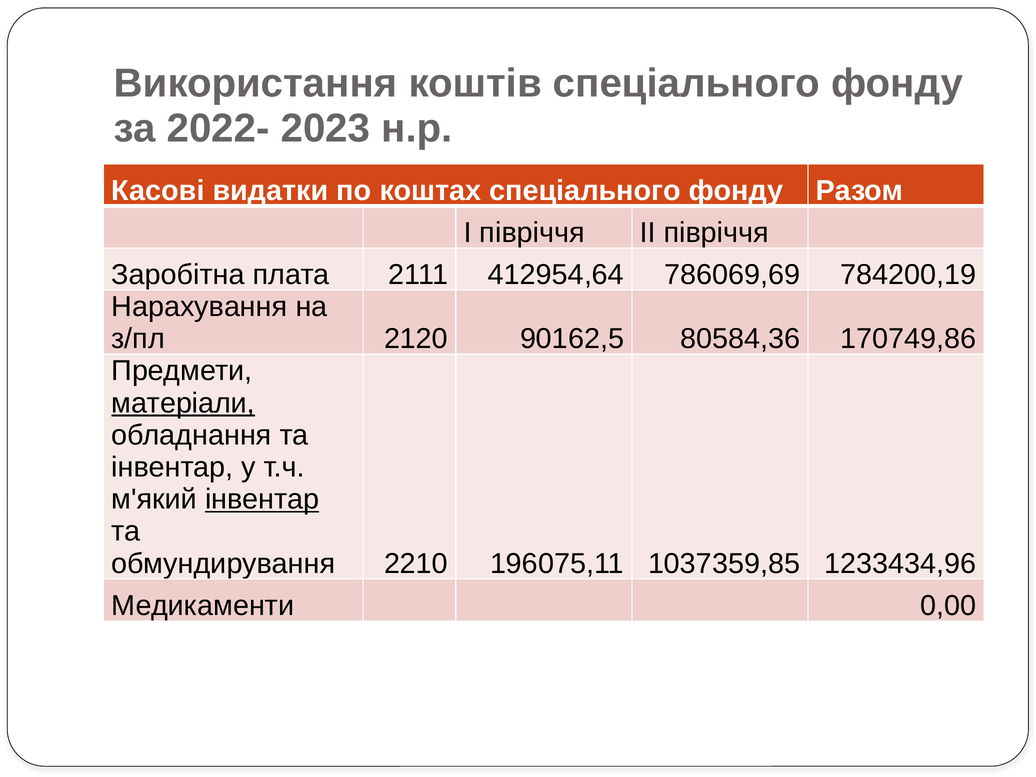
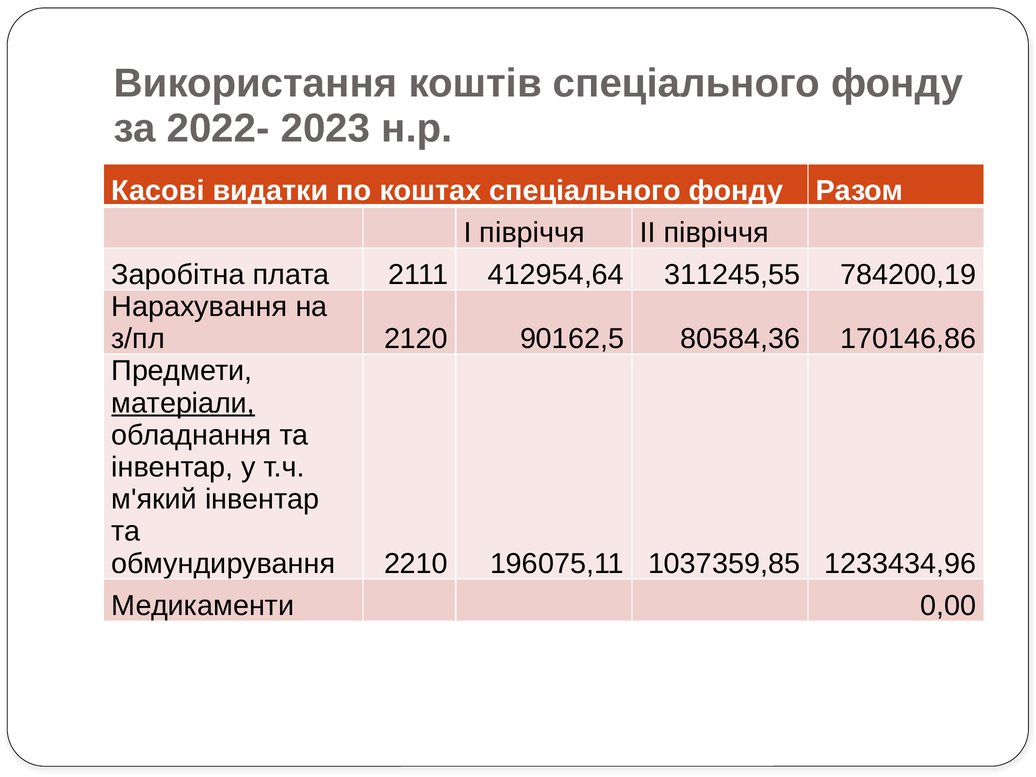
786069,69: 786069,69 -> 311245,55 (732, 275)
170749,86: 170749,86 -> 170146,86 (908, 339)
інвентар underline: present -> none (262, 499)
